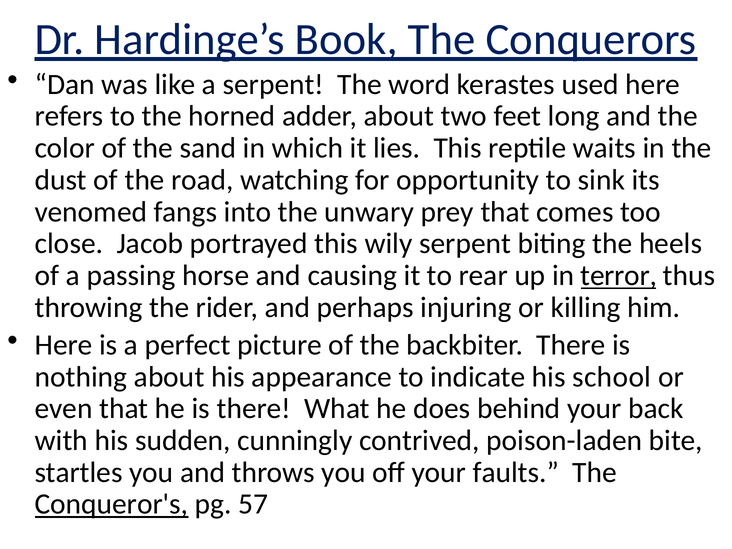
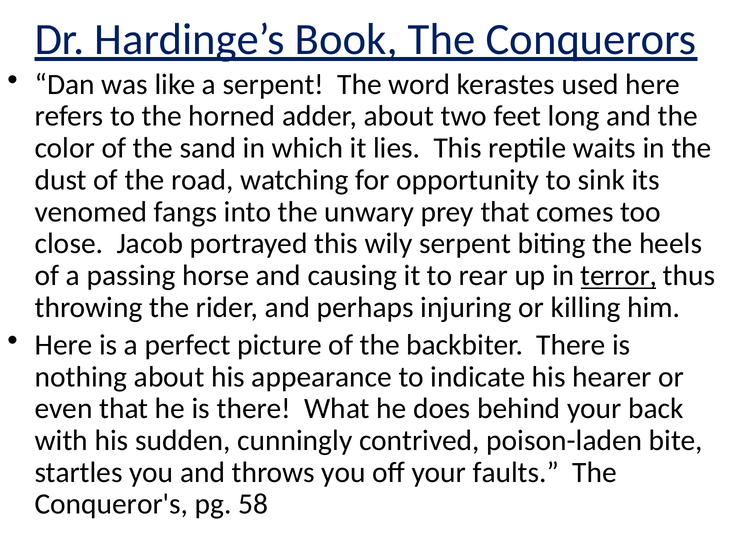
school: school -> hearer (612, 377)
Conqueror's underline: present -> none (112, 504)
57: 57 -> 58 (253, 504)
